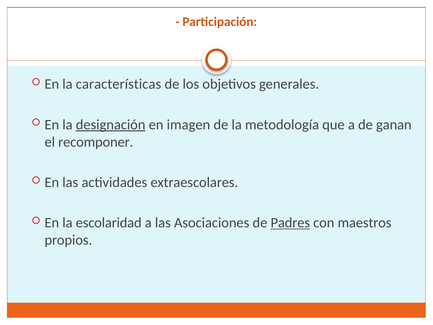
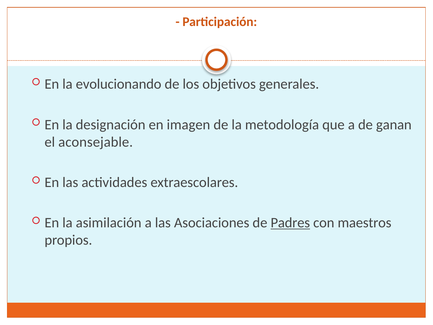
características: características -> evolucionando (119, 84)
designación underline: present -> none (111, 125)
recomponer: recomponer -> aconsejable (96, 142)
escolaridad: escolaridad -> asimilación (109, 223)
